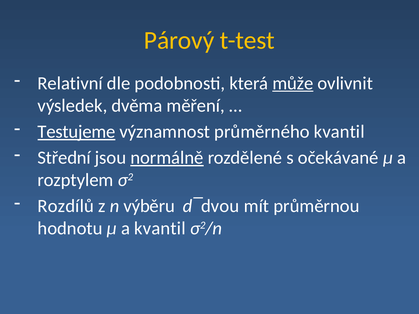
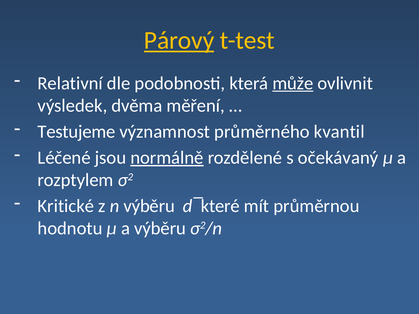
Párový underline: none -> present (179, 41)
Testujeme underline: present -> none (76, 132)
Střední: Střední -> Léčené (64, 158)
očekávané: očekávané -> očekávaný (338, 158)
Rozdílů: Rozdílů -> Kritické (66, 206)
dvou: dvou -> které (220, 206)
a kvantil: kvantil -> výběru (160, 229)
